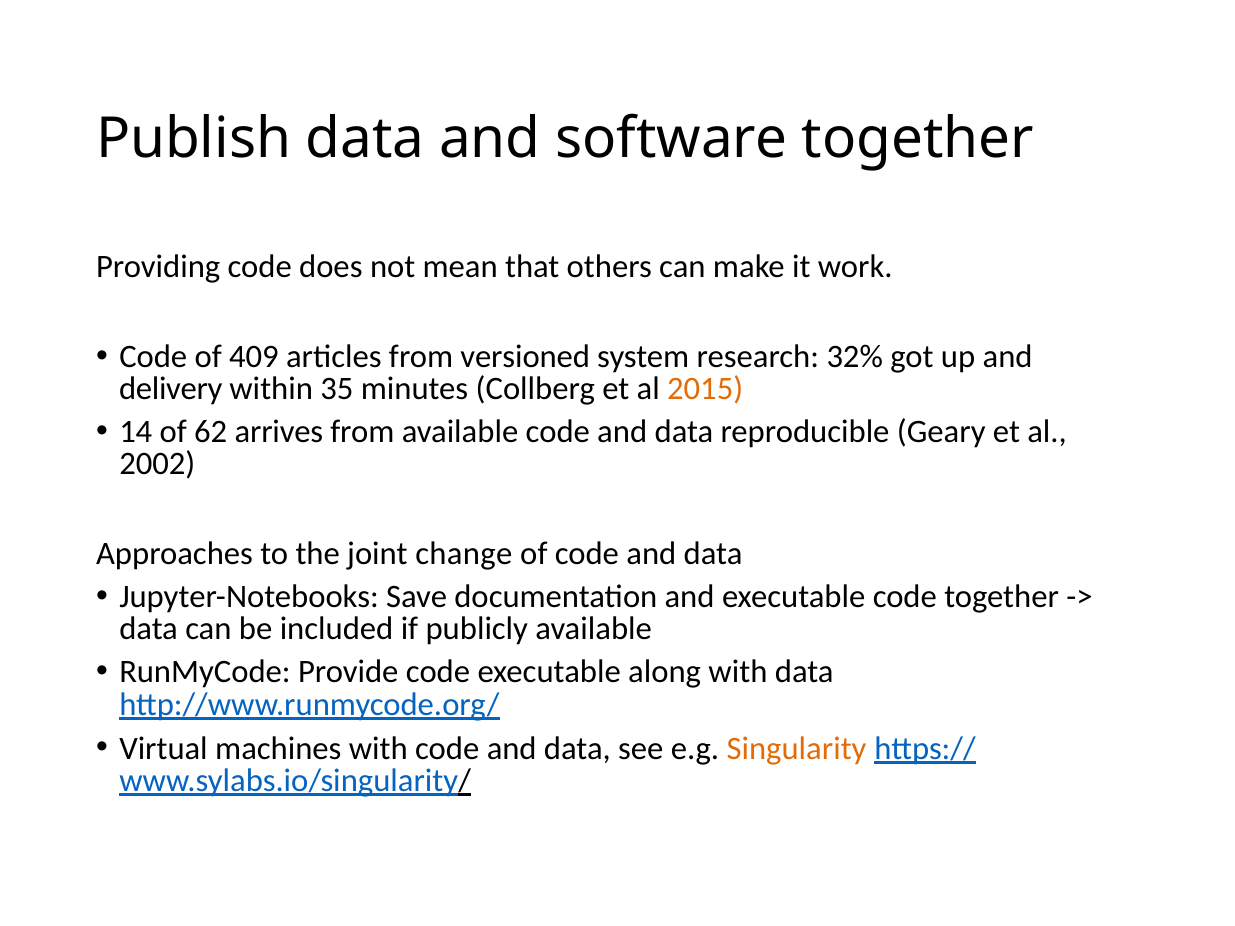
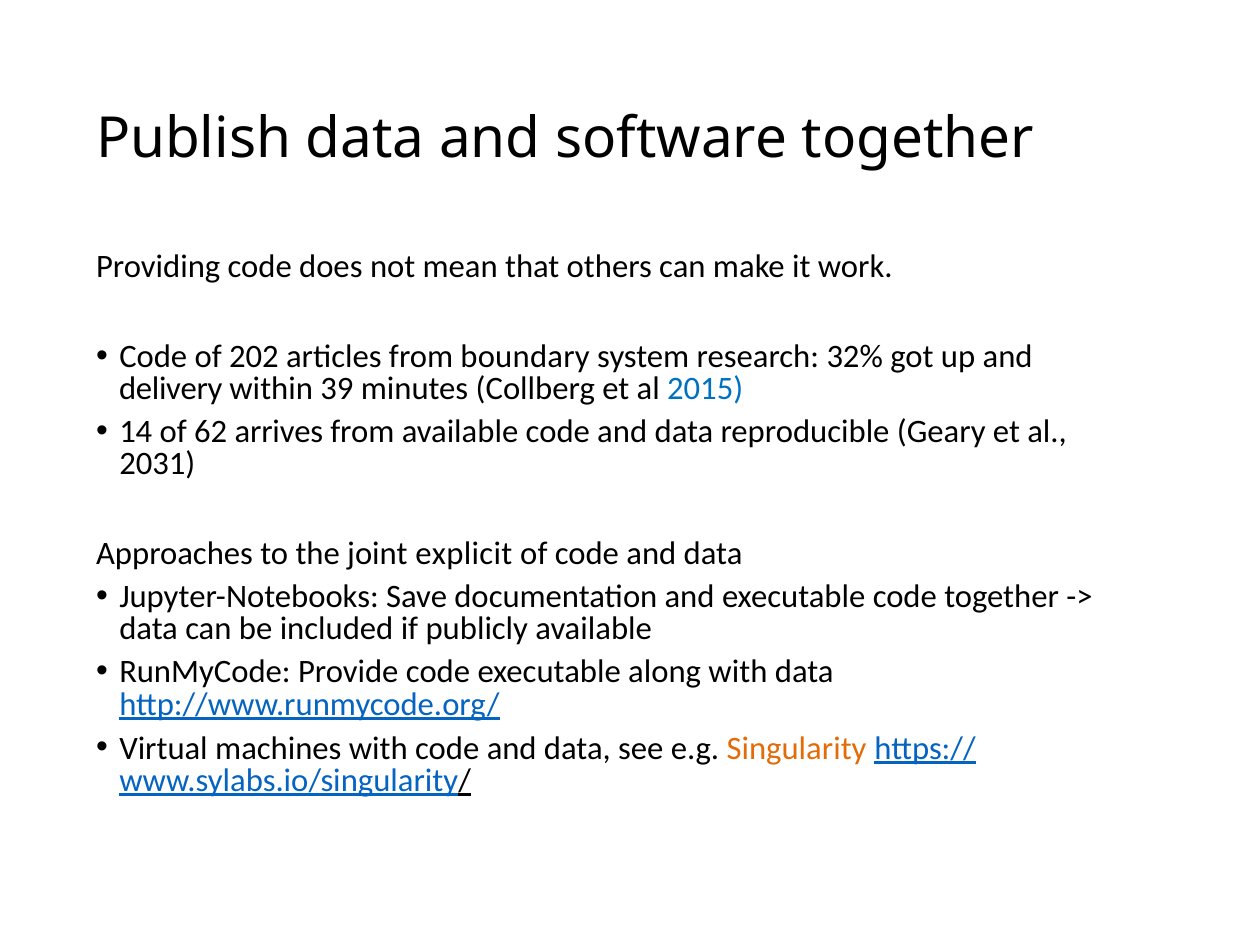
409: 409 -> 202 (254, 357)
versioned: versioned -> boundary (525, 357)
35: 35 -> 39 (337, 389)
2015 colour: orange -> blue (705, 389)
2002: 2002 -> 2031 (157, 464)
change: change -> explicit (464, 554)
